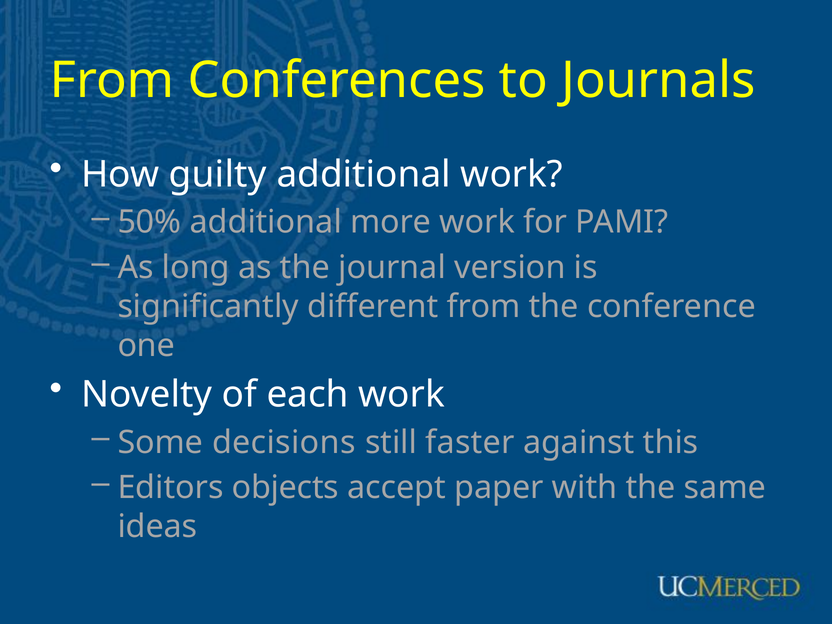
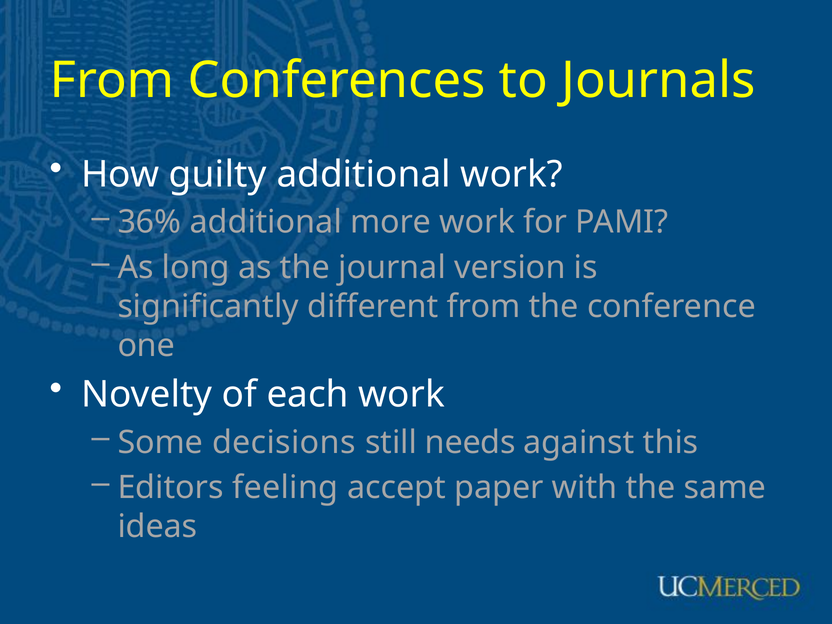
50%: 50% -> 36% (149, 222)
faster: faster -> needs (470, 442)
objects: objects -> feeling (285, 488)
